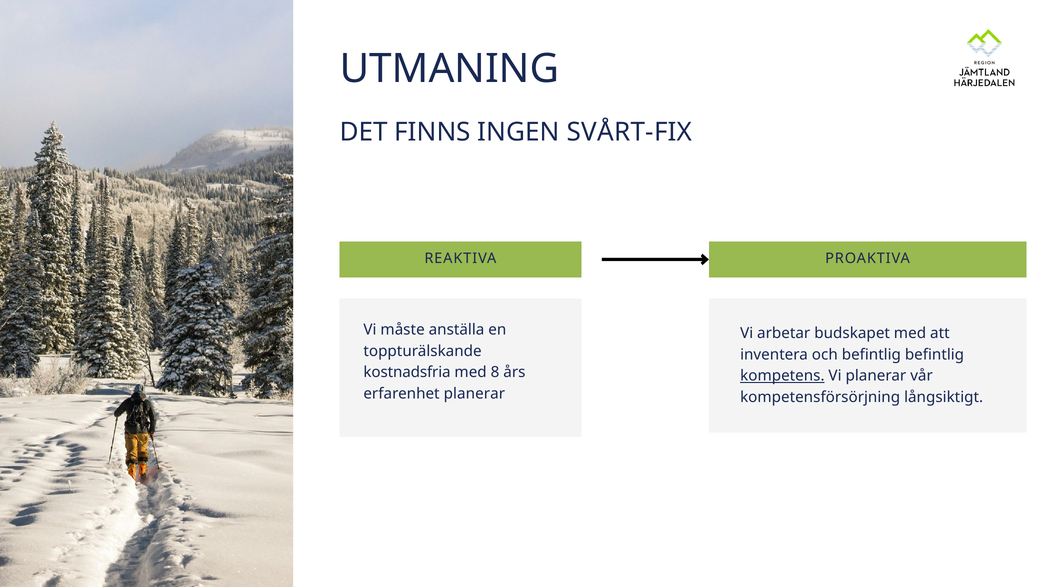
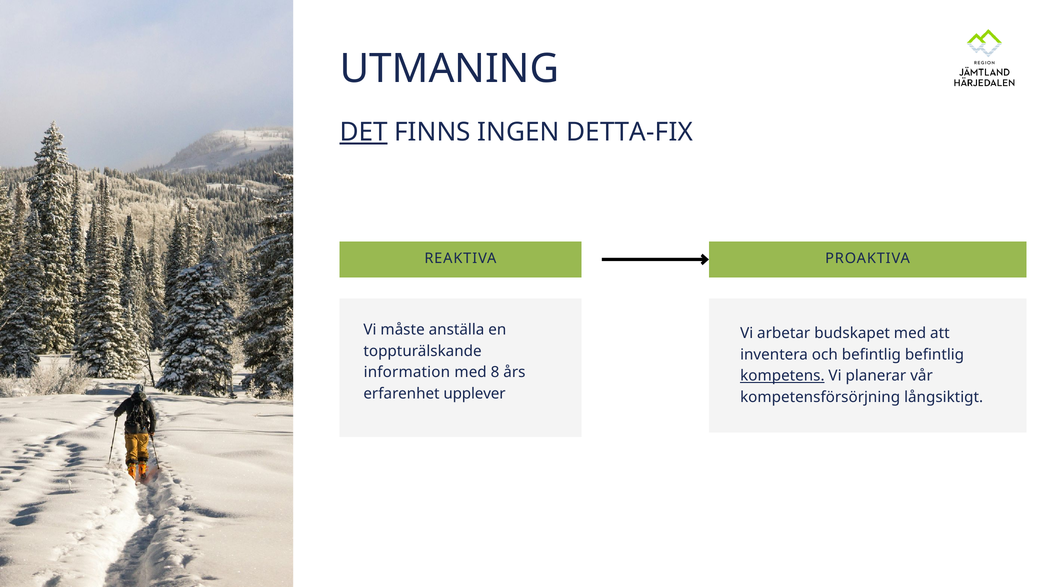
DET underline: none -> present (364, 132)
SVÅRT-FIX: SVÅRT-FIX -> DETTA-FIX (629, 132)
kostnadsfria: kostnadsfria -> information (407, 372)
erfarenhet planerar: planerar -> upplever (474, 394)
